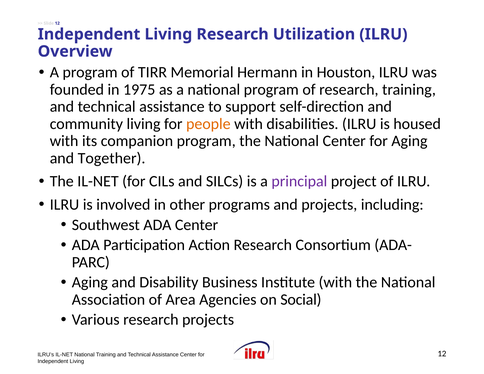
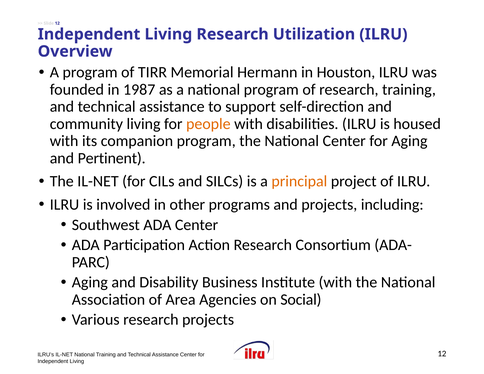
1975: 1975 -> 1987 (139, 90)
Together: Together -> Pertinent (112, 158)
principal colour: purple -> orange (299, 181)
